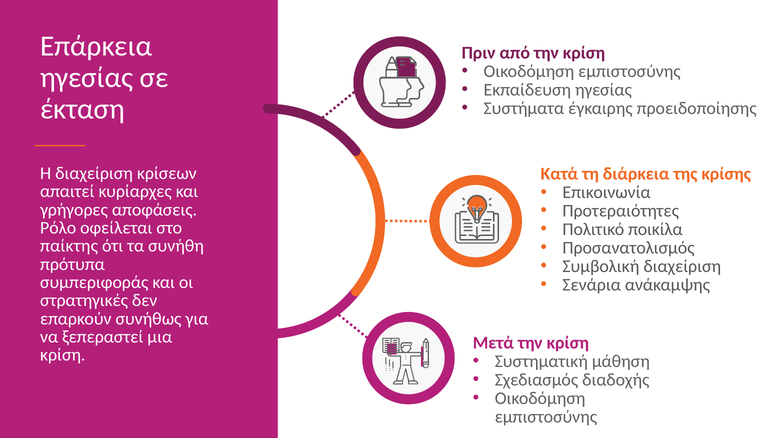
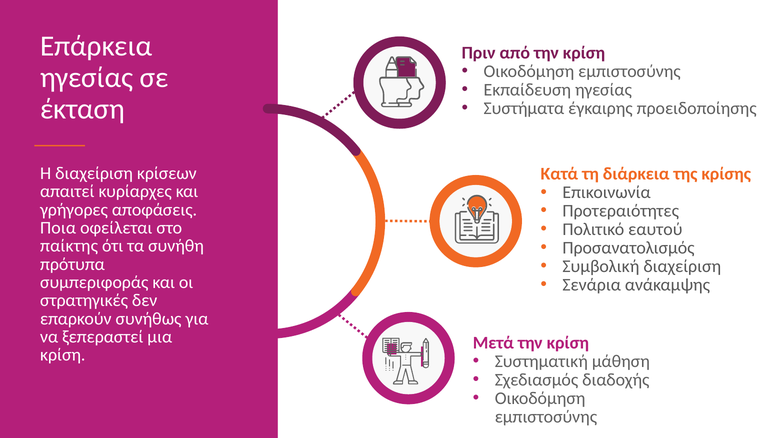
ποικίλα: ποικίλα -> εαυτού (655, 230)
Ρόλο: Ρόλο -> Ποια (58, 228)
